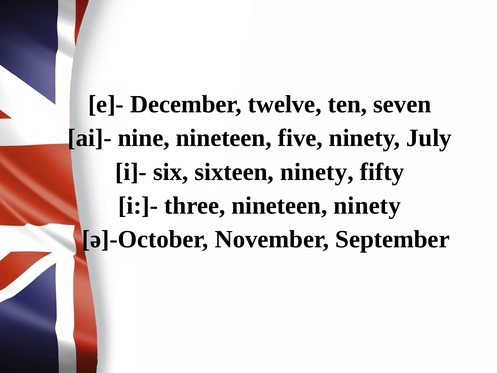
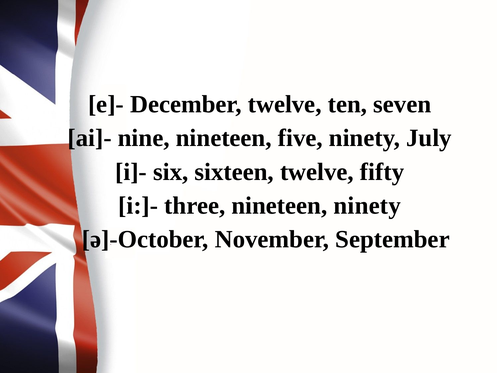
sixteen ninety: ninety -> twelve (317, 172)
